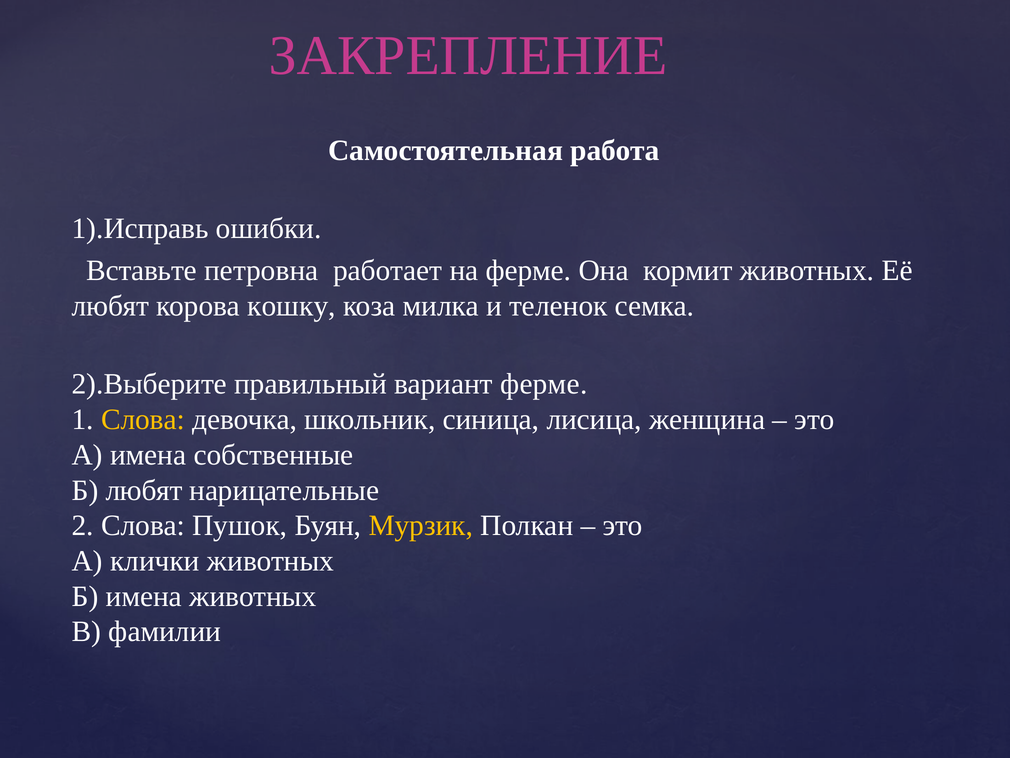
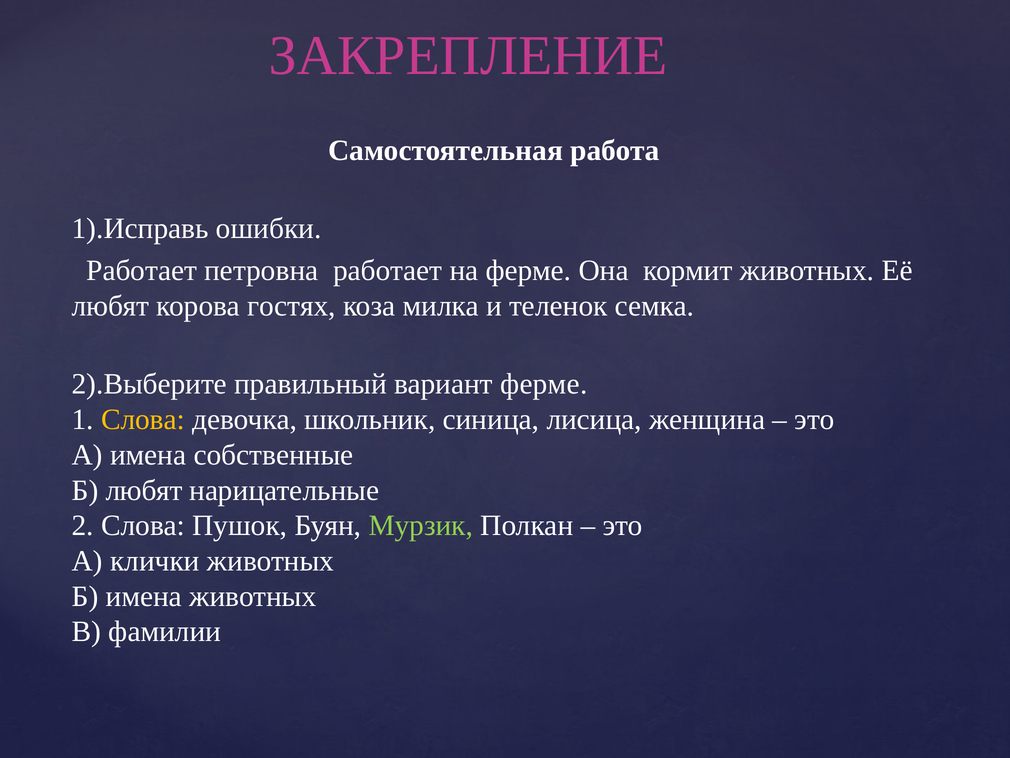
Вставьте: Вставьте -> Работает (142, 271)
кошку: кошку -> гостях (291, 306)
Мурзик colour: yellow -> light green (421, 525)
